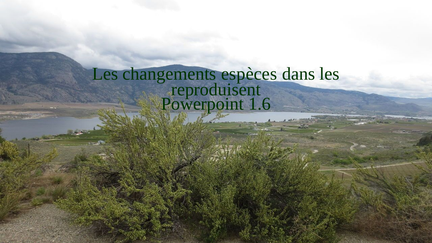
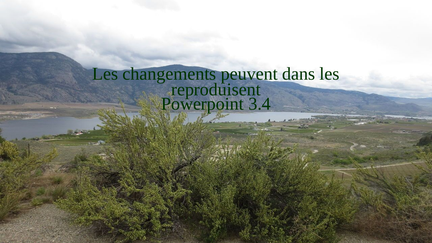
espèces: espèces -> peuvent (249, 74)
1.6: 1.6 -> 3.4 (260, 104)
